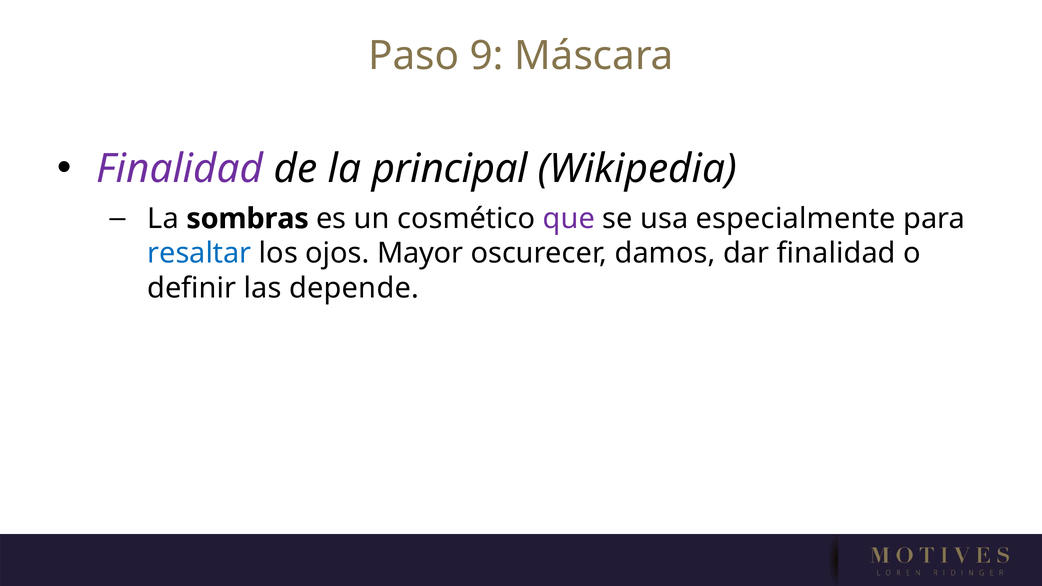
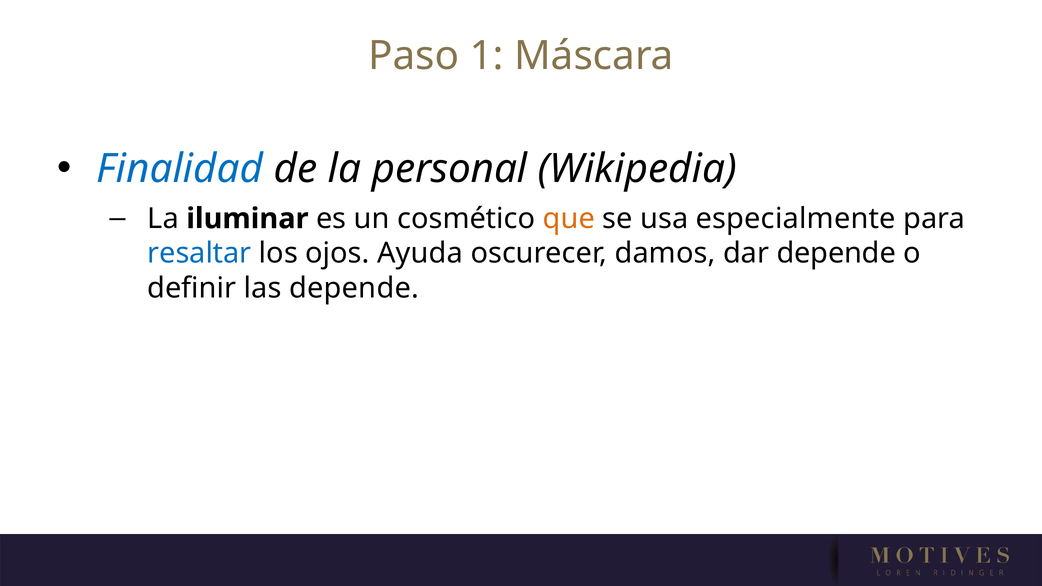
9: 9 -> 1 (487, 56)
Finalidad colour: purple -> blue (180, 169)
principal: principal -> personal (450, 169)
sombras: sombras -> iluminar (247, 219)
que colour: purple -> orange (569, 219)
Mayor: Mayor -> Ayuda (420, 253)
dar finalidad: finalidad -> depende (836, 253)
